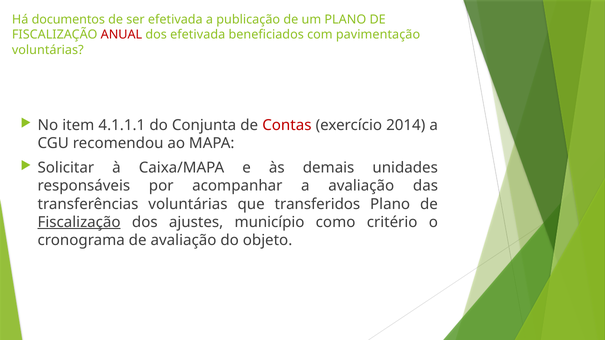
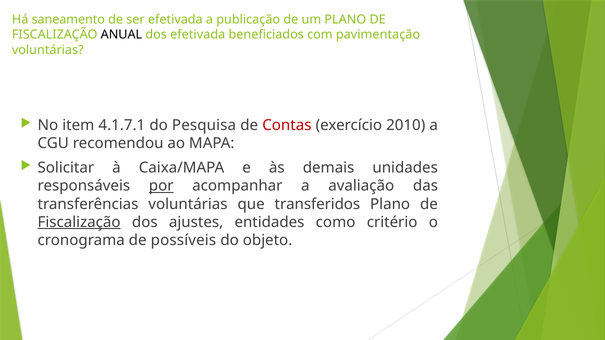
documentos: documentos -> saneamento (68, 20)
ANUAL colour: red -> black (121, 35)
4.1.1.1: 4.1.1.1 -> 4.1.7.1 (122, 125)
Conjunta: Conjunta -> Pesquisa (204, 125)
2014: 2014 -> 2010 (406, 125)
por underline: none -> present (161, 186)
município: município -> entidades (269, 222)
de avaliação: avaliação -> possíveis (183, 241)
